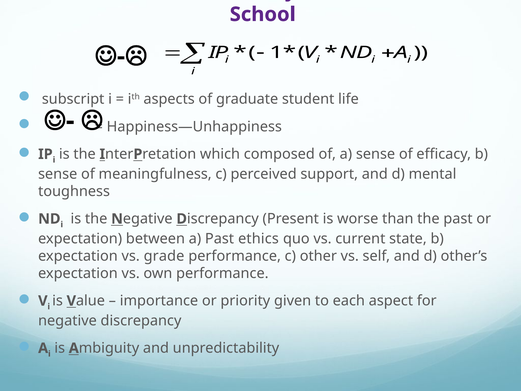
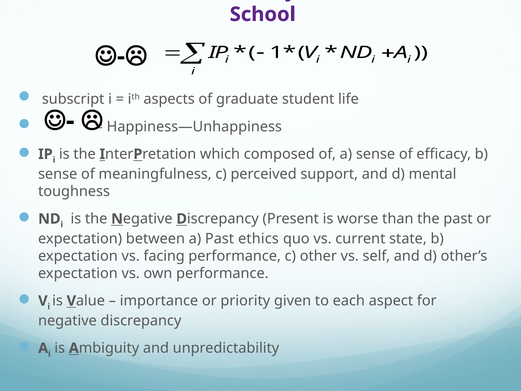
grade: grade -> facing (164, 256)
